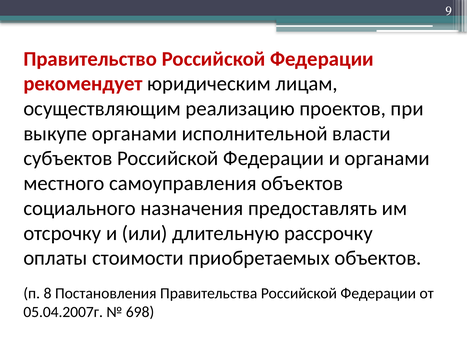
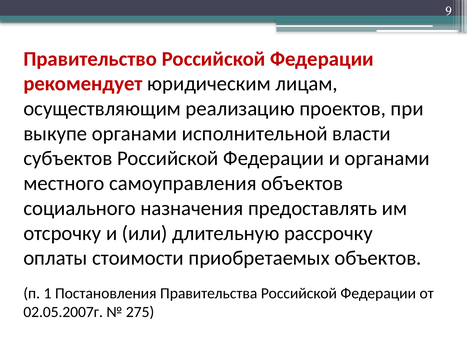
8: 8 -> 1 (48, 294)
05.04.2007г: 05.04.2007г -> 02.05.2007г (63, 312)
698: 698 -> 275 (140, 312)
